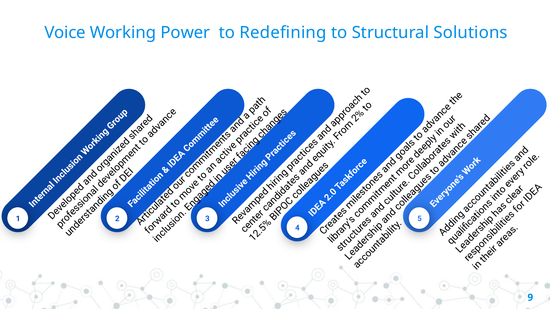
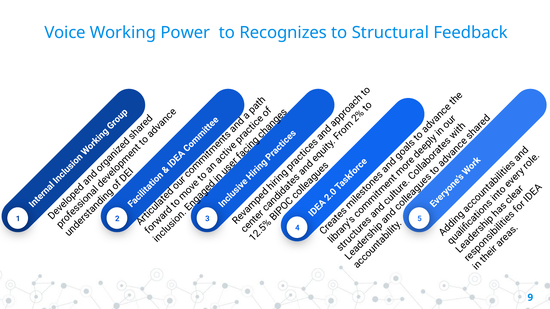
Redefining: Redefining -> Recognizes (283, 33)
Solutions: Solutions -> Feedback (471, 33)
